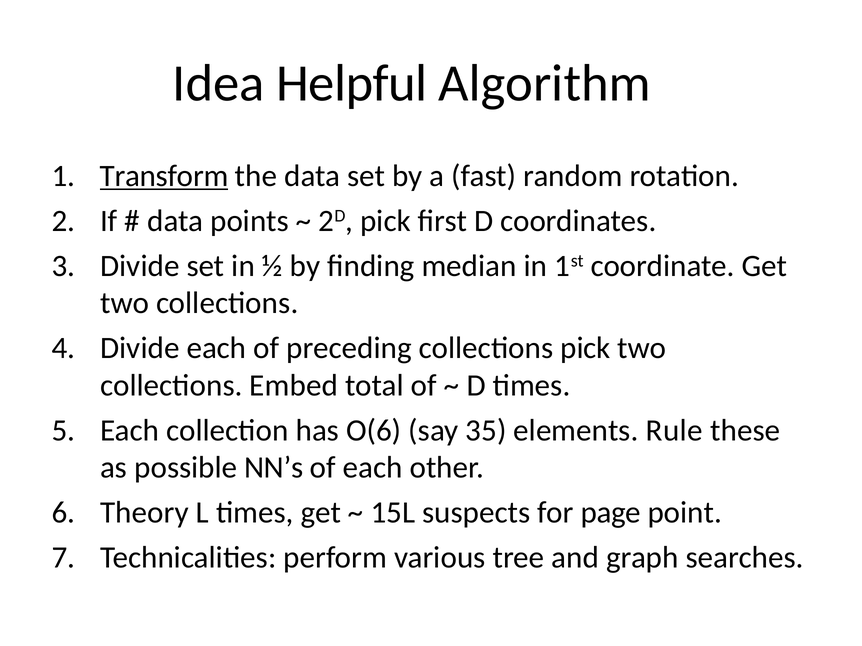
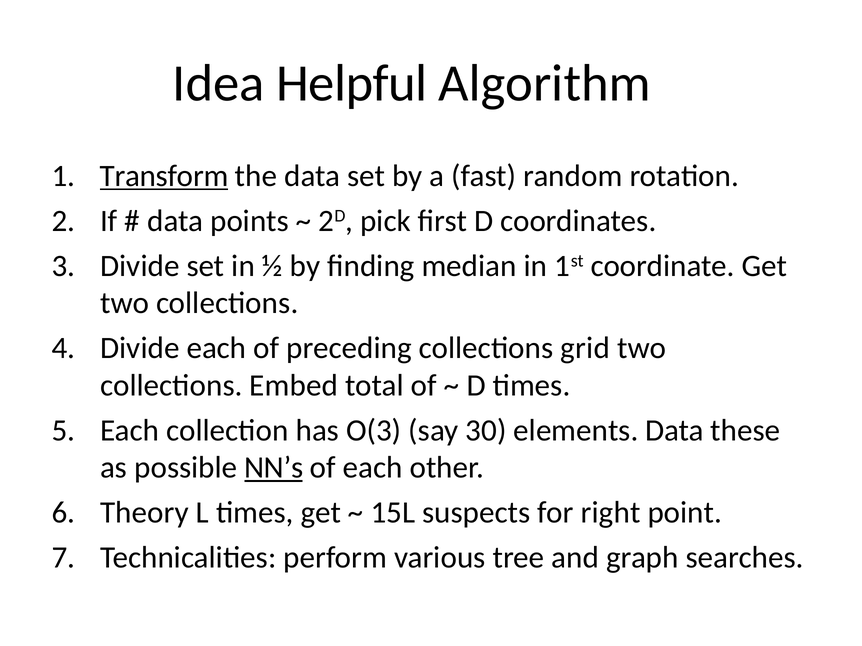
collections pick: pick -> grid (585, 348)
O(6: O(6 -> O(3 (374, 431)
35: 35 -> 30 (486, 431)
elements Rule: Rule -> Data (675, 431)
NN’s underline: none -> present (274, 468)
page: page -> right (611, 513)
